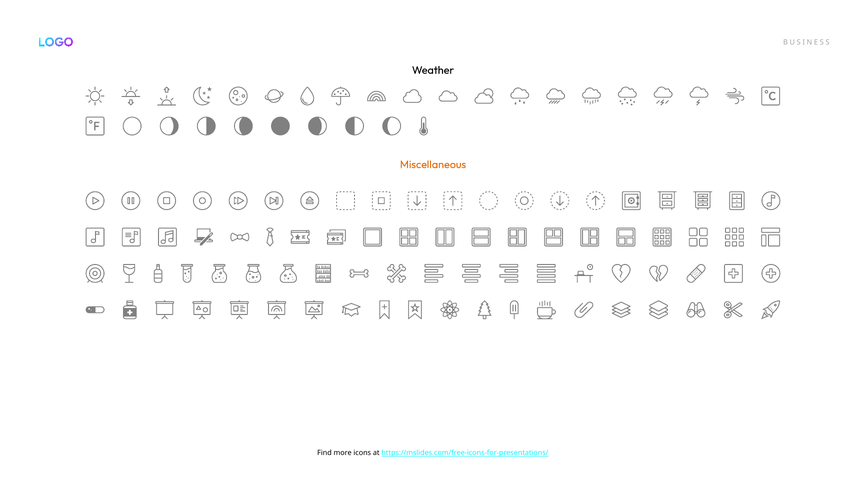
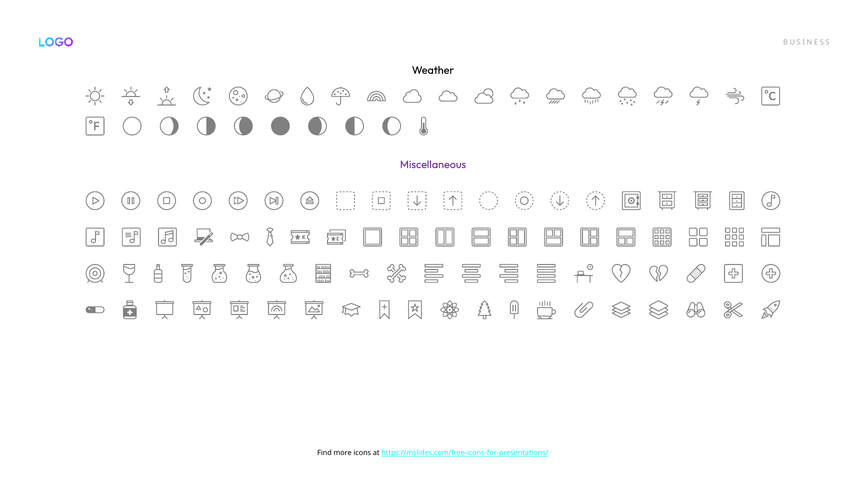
Miscellaneous colour: orange -> purple (433, 165)
